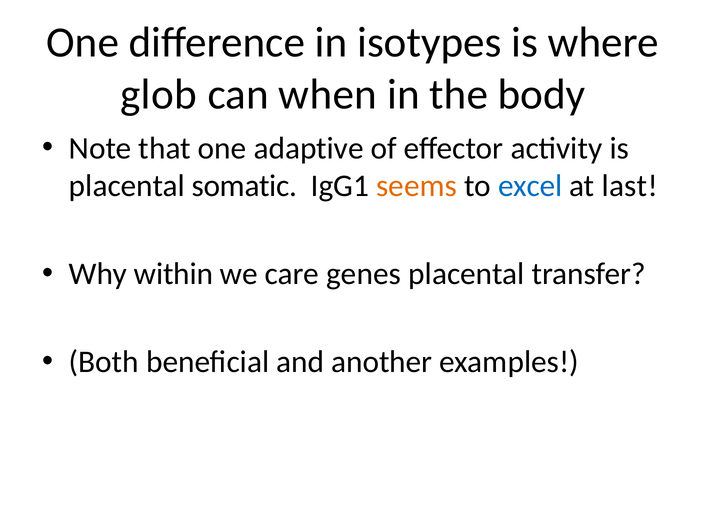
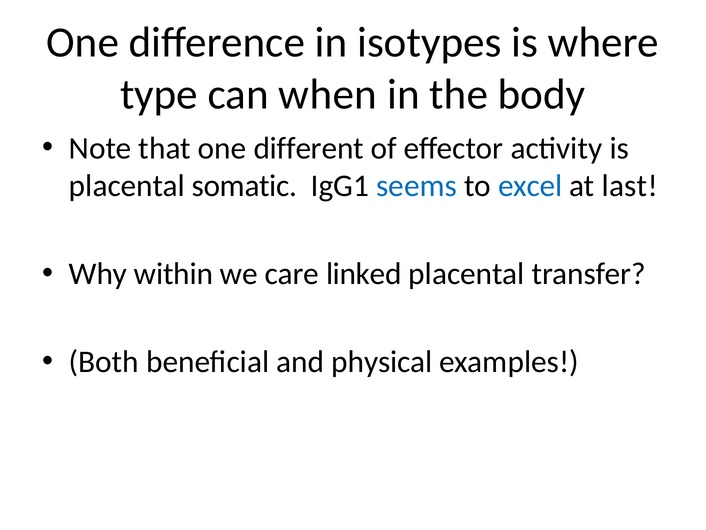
glob: glob -> type (159, 94)
adaptive: adaptive -> different (309, 148)
seems colour: orange -> blue (417, 186)
genes: genes -> linked (364, 274)
another: another -> physical (382, 362)
